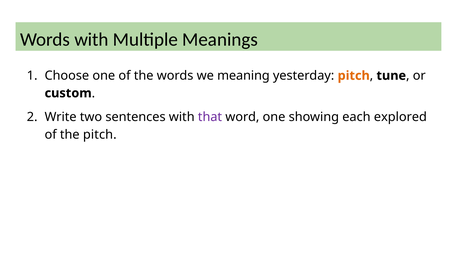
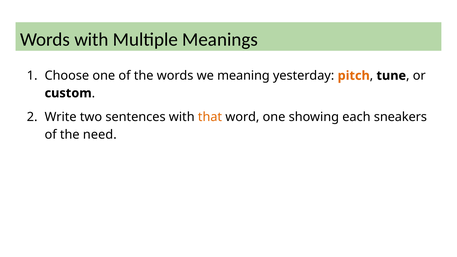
that colour: purple -> orange (210, 117)
explored: explored -> sneakers (400, 117)
the pitch: pitch -> need (100, 135)
